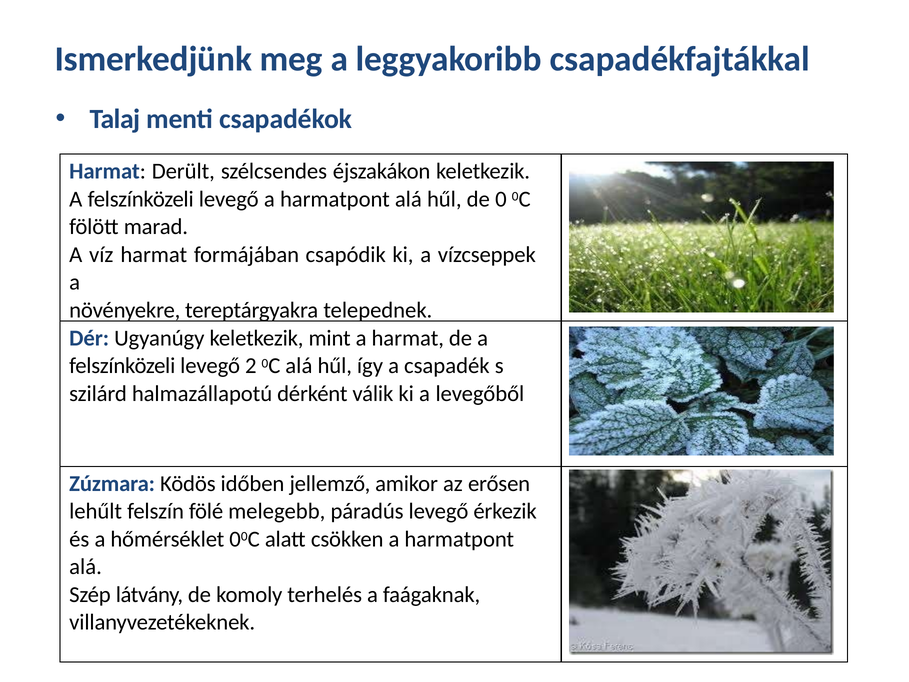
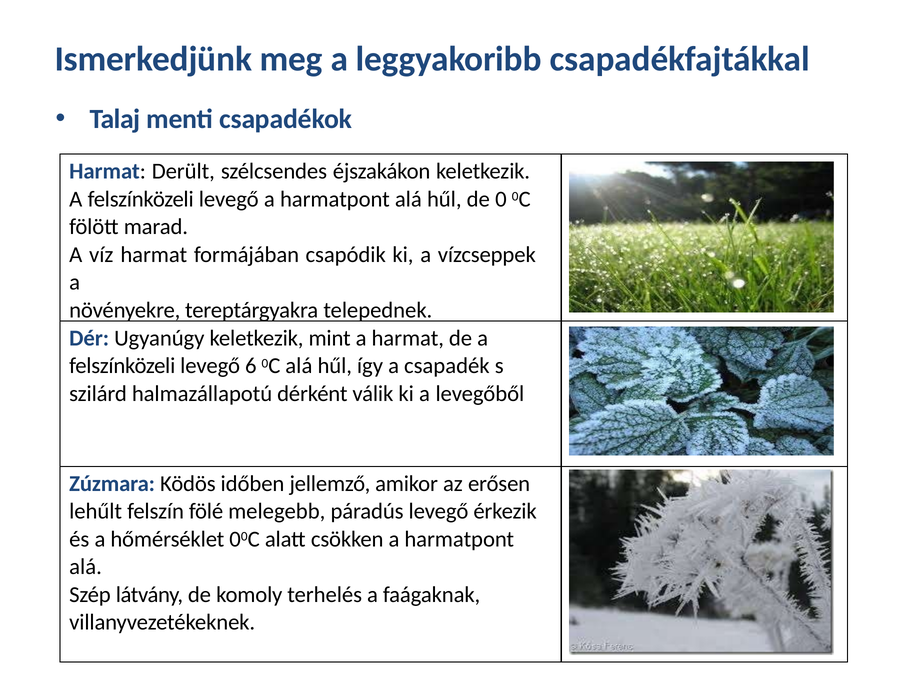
2: 2 -> 6 (251, 366)
